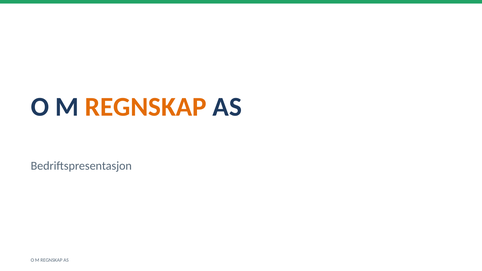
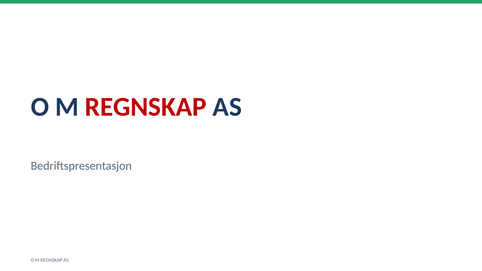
REGNSKAP colour: orange -> red (146, 107)
